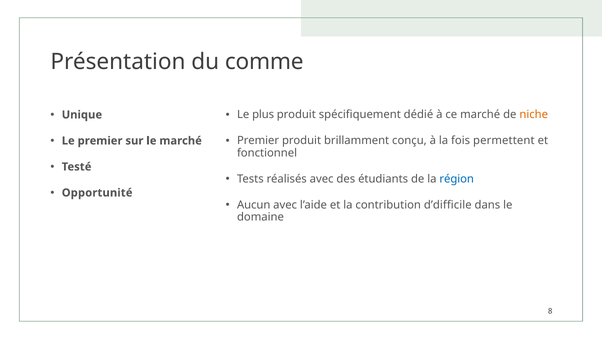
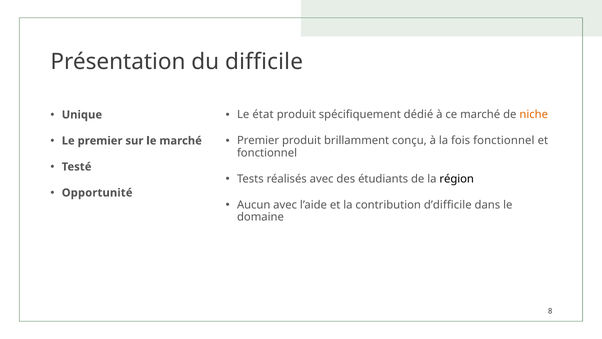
comme: comme -> difficile (264, 62)
plus: plus -> état (263, 115)
fois permettent: permettent -> fonctionnel (504, 141)
région colour: blue -> black (457, 179)
